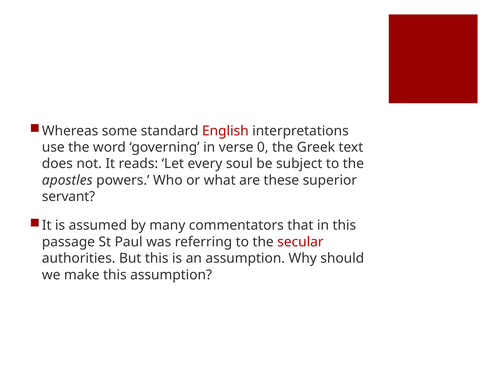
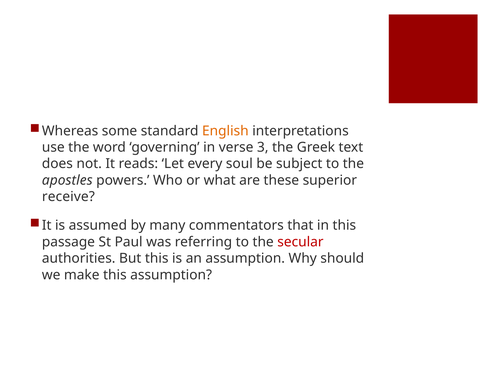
English colour: red -> orange (225, 131)
0: 0 -> 3 (263, 147)
servant: servant -> receive (68, 197)
